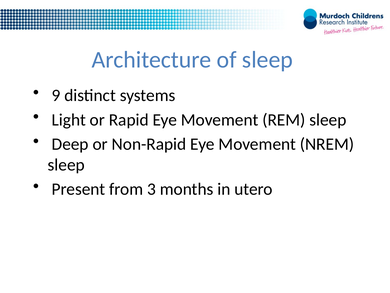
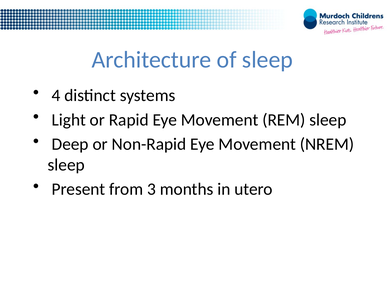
9: 9 -> 4 (56, 95)
